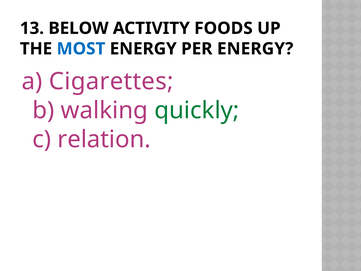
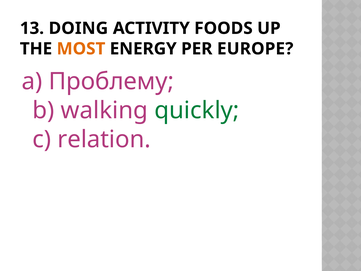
BELOW: BELOW -> DOING (78, 28)
MOST colour: blue -> orange (81, 49)
PER ENERGY: ENERGY -> EUROPE (255, 49)
Cigarettes: Cigarettes -> Проблему (111, 81)
